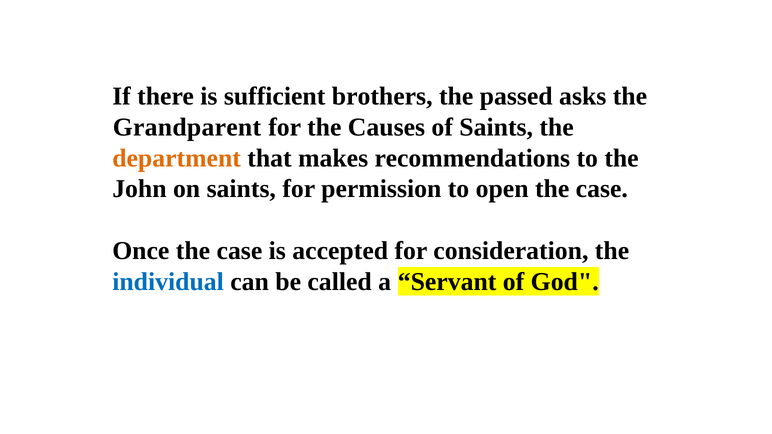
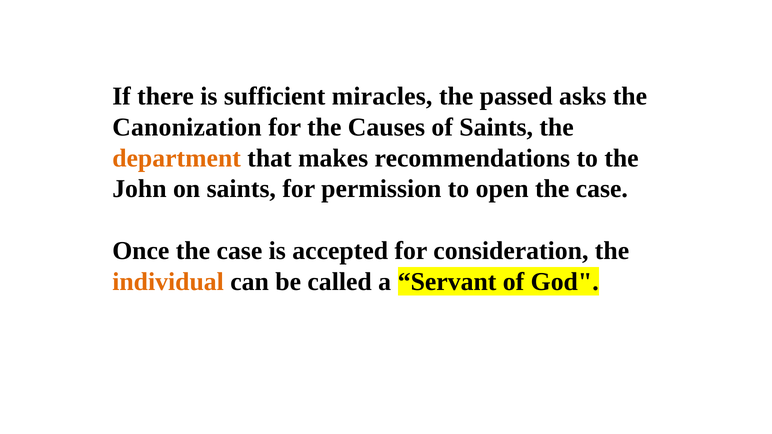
brothers: brothers -> miracles (382, 96)
Grandparent: Grandparent -> Canonization (187, 127)
individual colour: blue -> orange (168, 282)
